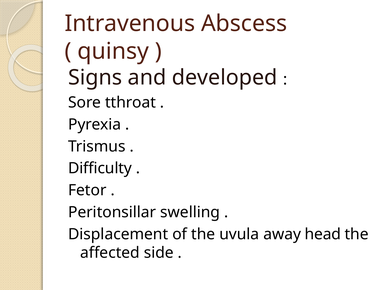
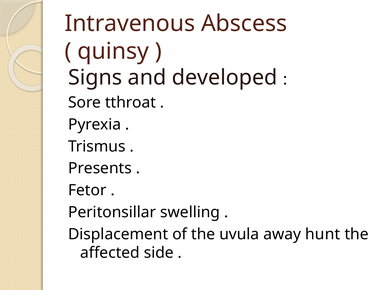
Difficulty: Difficulty -> Presents (100, 169)
head: head -> hunt (323, 234)
